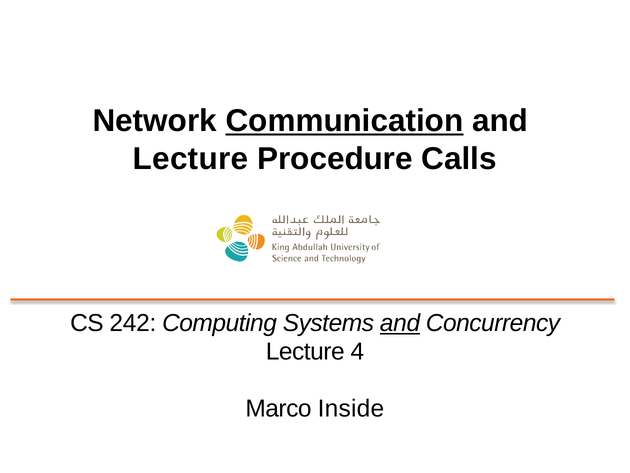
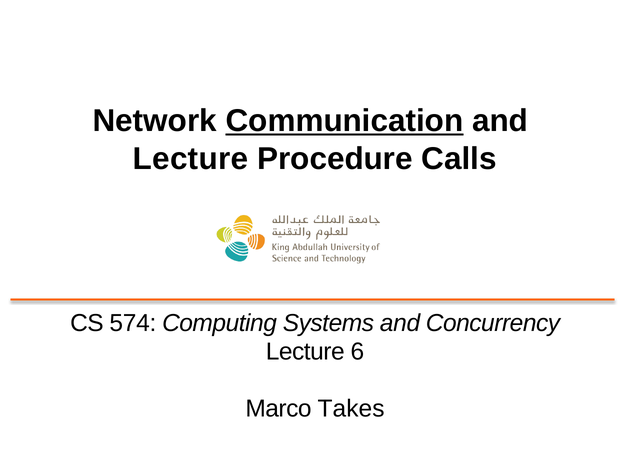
242: 242 -> 574 (133, 323)
and underline: present -> none (400, 323)
4: 4 -> 6 (357, 351)
Inside: Inside -> Takes (351, 408)
